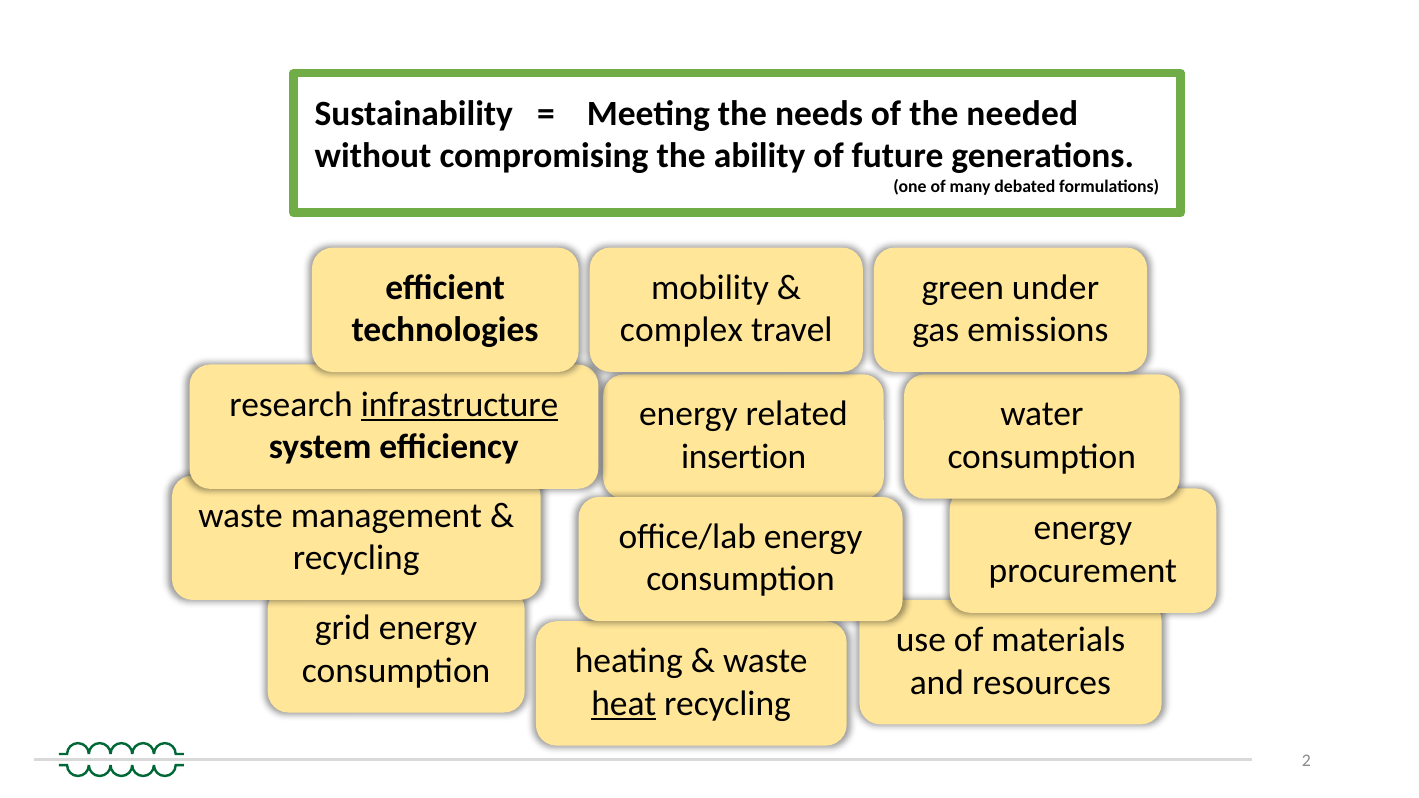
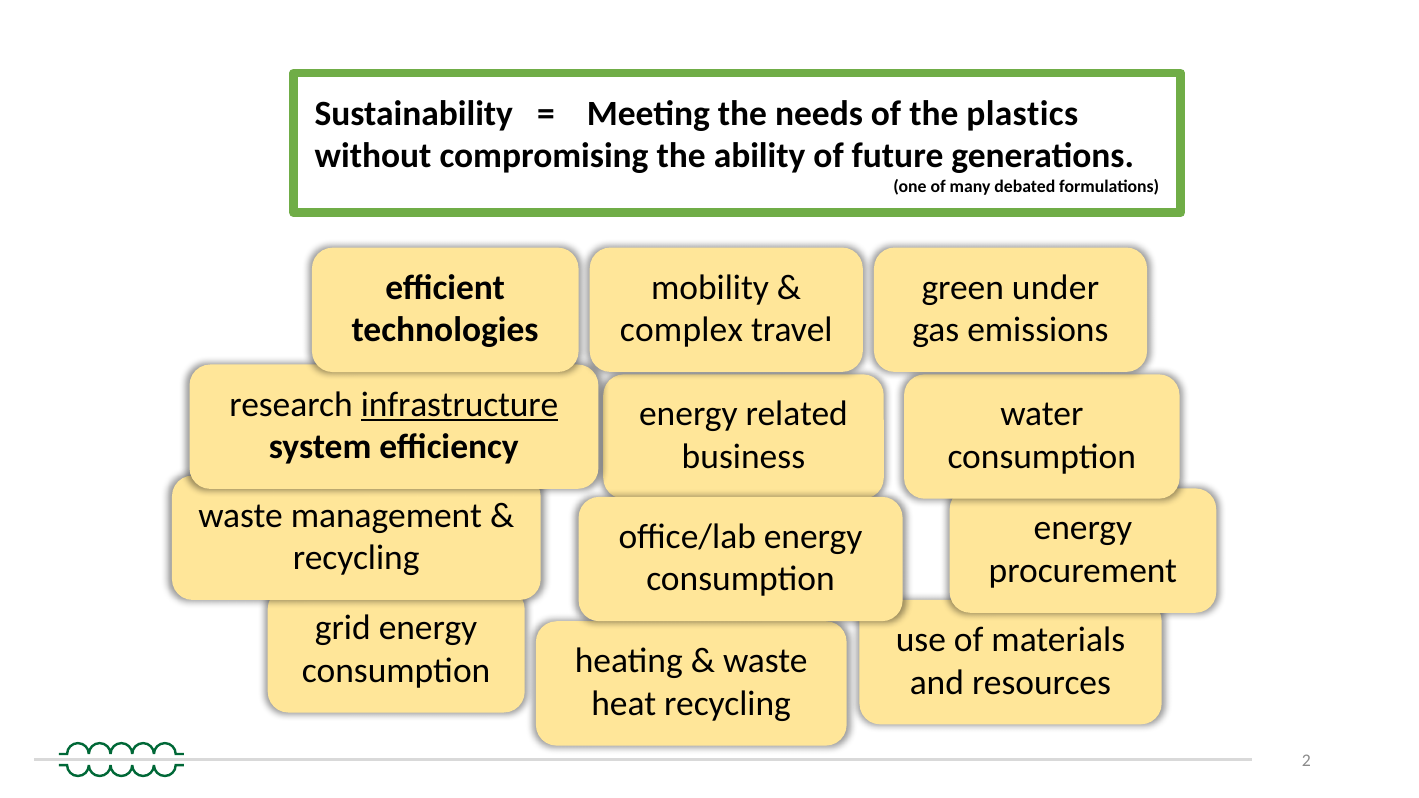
needed: needed -> plastics (1022, 114)
insertion: insertion -> business (743, 457)
heat underline: present -> none (624, 704)
